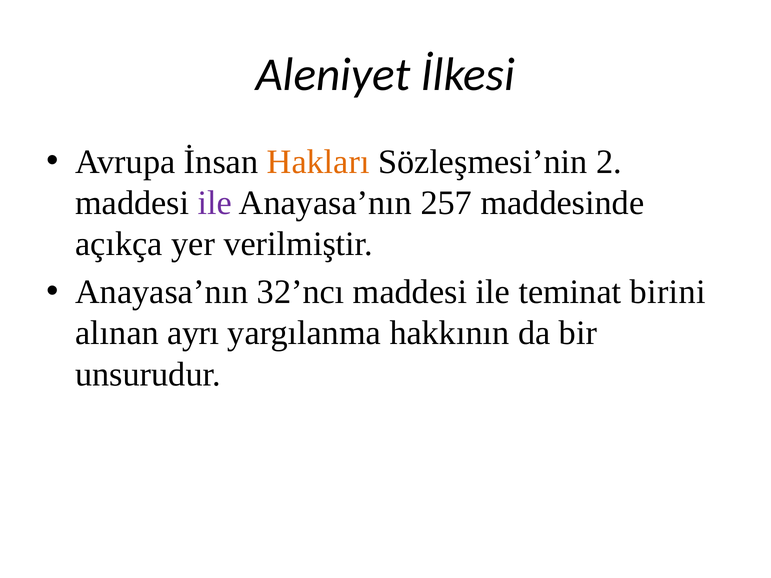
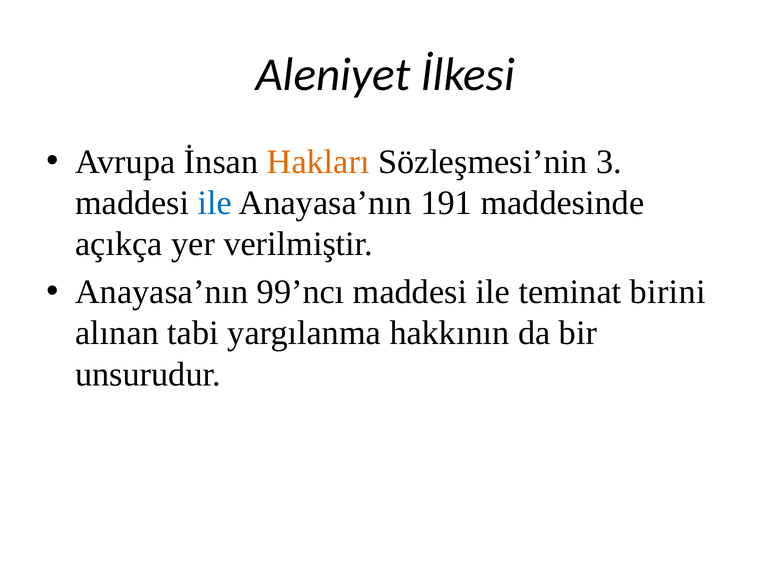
2: 2 -> 3 (609, 162)
ile colour: purple -> blue (215, 203)
257: 257 -> 191 (446, 203)
32’ncı: 32’ncı -> 99’ncı (301, 292)
ayrı: ayrı -> tabi (193, 333)
